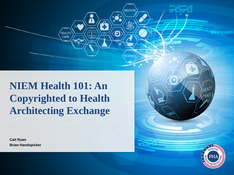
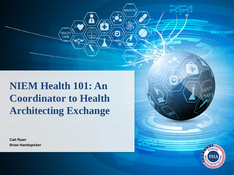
Copyrighted: Copyrighted -> Coordinator (38, 99)
